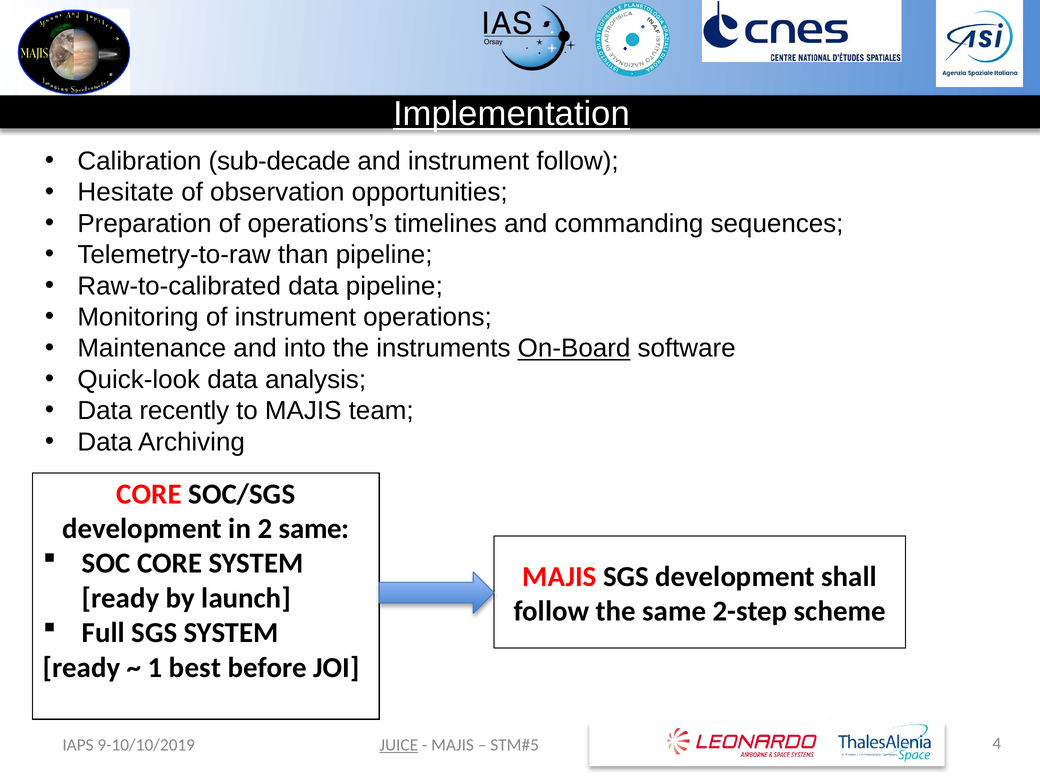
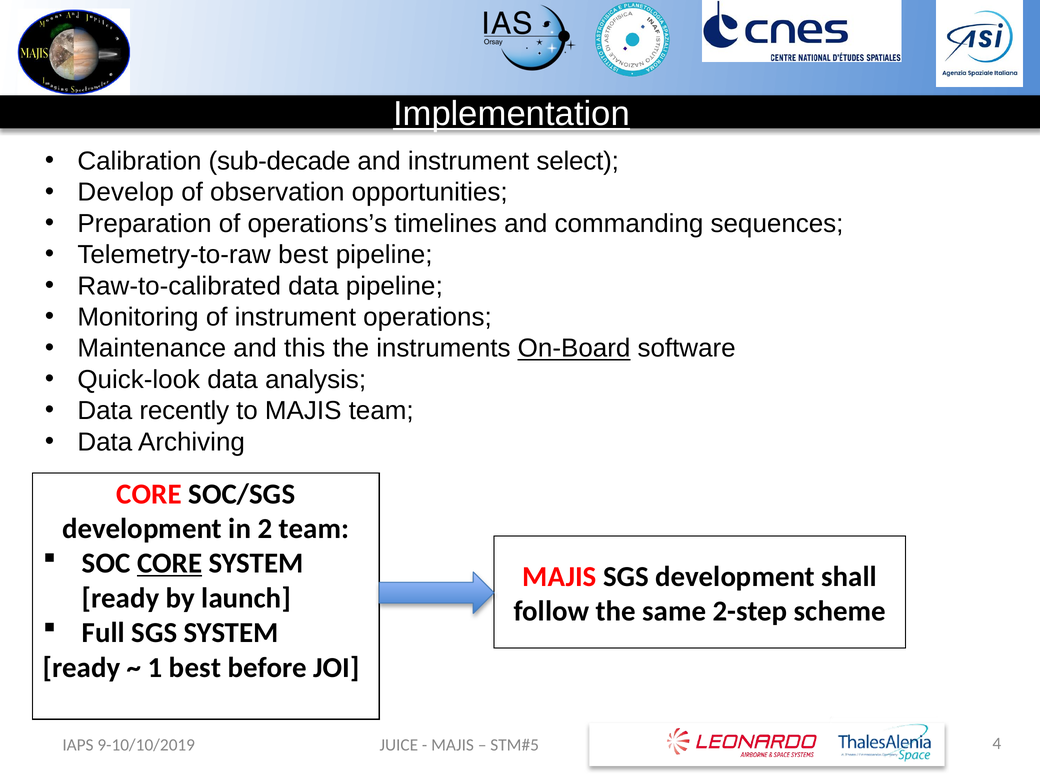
instrument follow: follow -> select (578, 161)
Hesitate: Hesitate -> Develop (126, 192)
Telemetry-to-raw than: than -> best (303, 255)
into: into -> this (305, 348)
2 same: same -> team (314, 529)
CORE underline: none -> present (170, 563)
JUICE underline: present -> none (399, 745)
